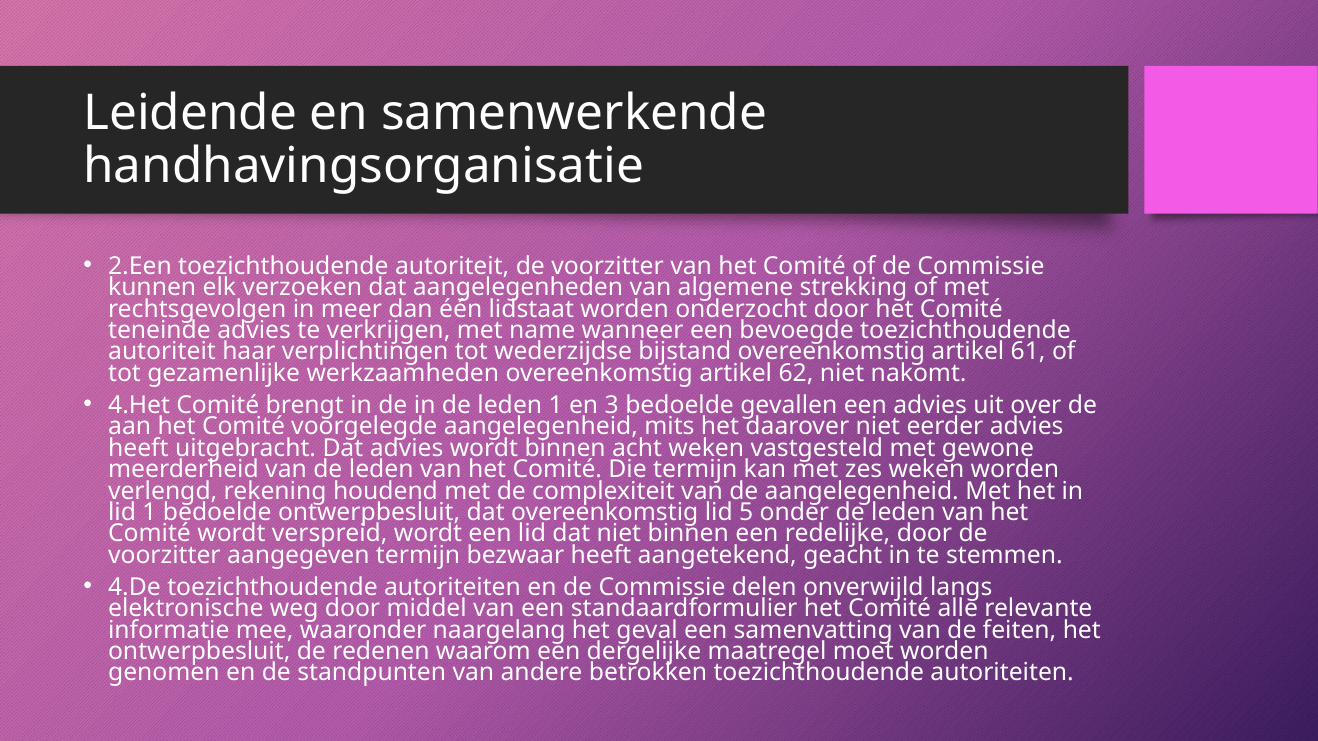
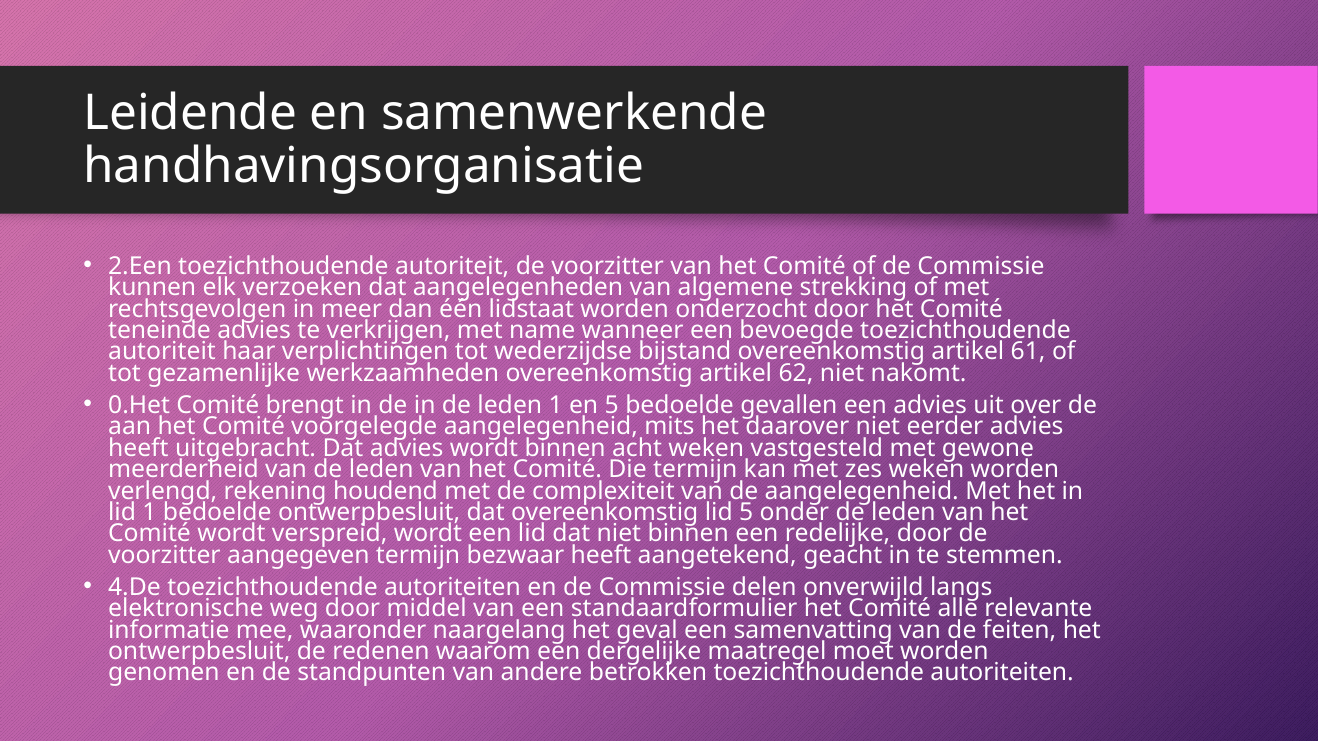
4.Het: 4.Het -> 0.Het (139, 406)
en 3: 3 -> 5 (612, 406)
